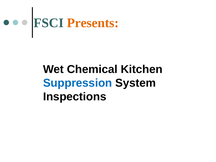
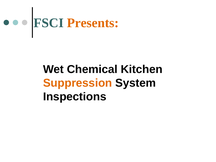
Suppression colour: blue -> orange (78, 83)
